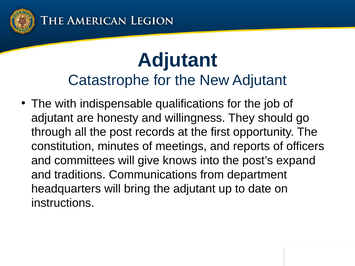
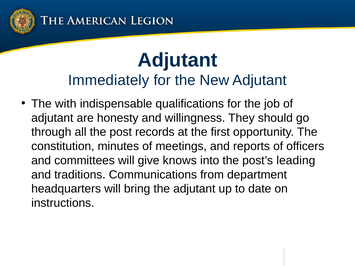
Catastrophe: Catastrophe -> Immediately (109, 80)
expand: expand -> leading (296, 161)
